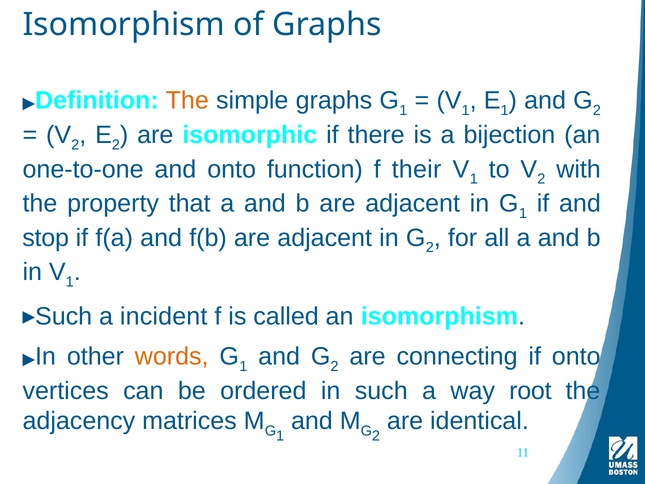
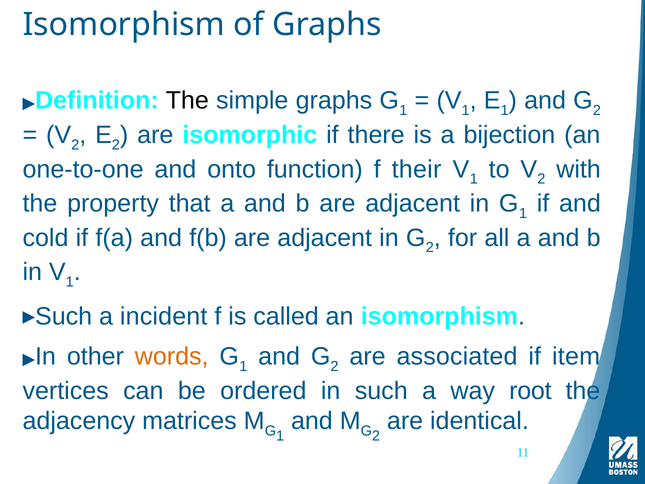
The colour: orange -> black (187, 101)
stop: stop -> cold (46, 238)
connecting: connecting -> associated (457, 356)
if onto: onto -> item (576, 356)
